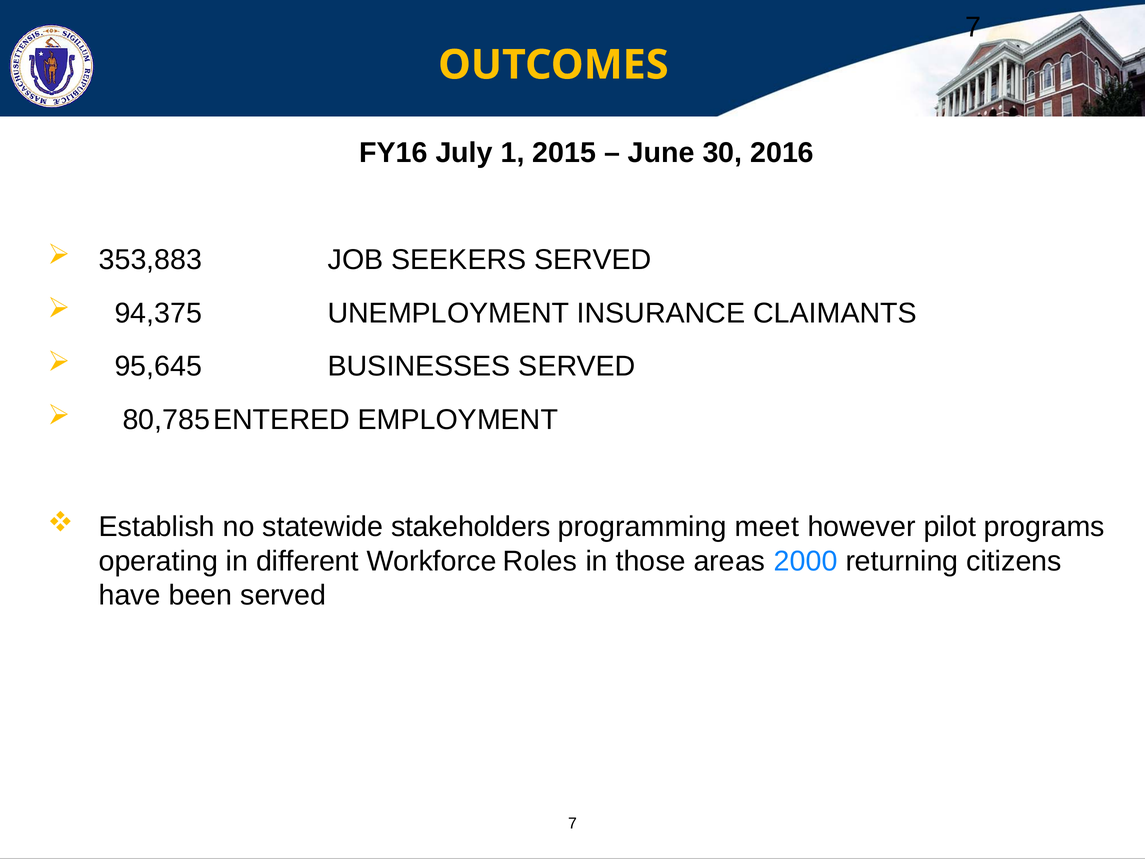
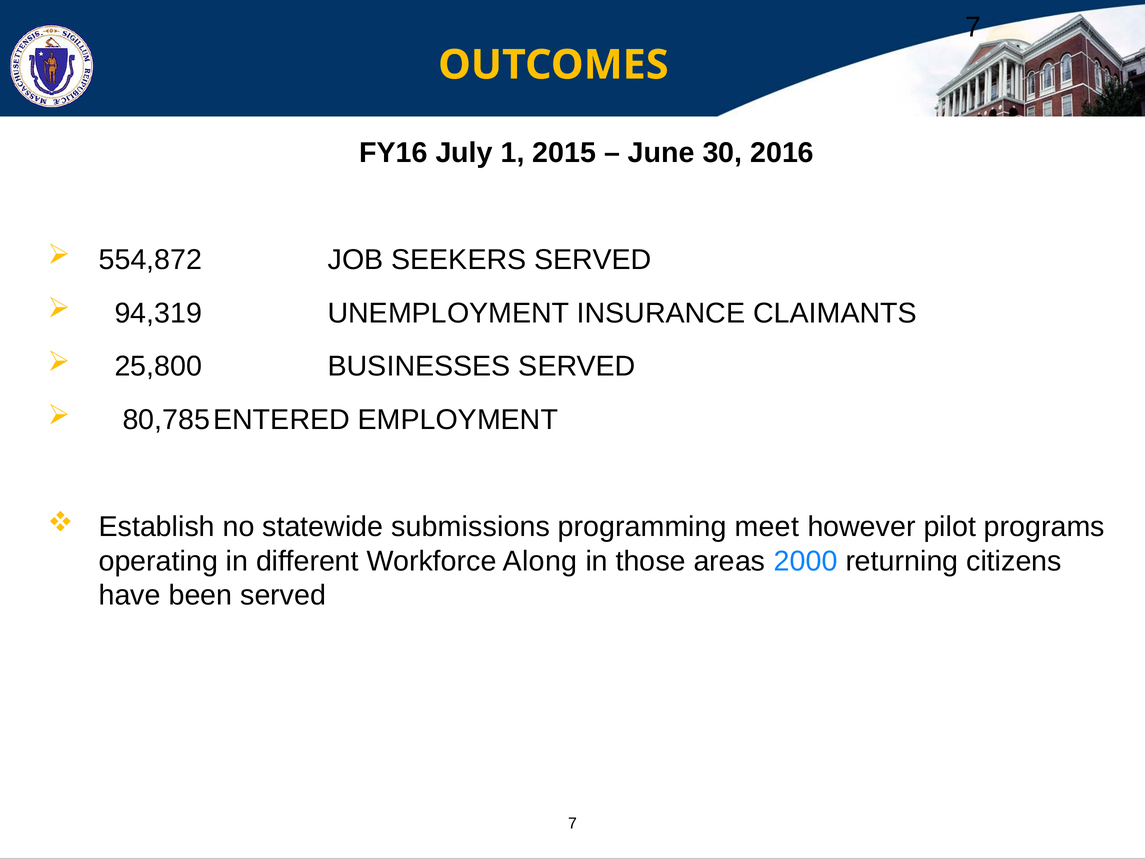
353,883: 353,883 -> 554,872 (150, 260)
94,375: 94,375 -> 94,319 (158, 313)
95,645: 95,645 -> 25,800 (158, 366)
stakeholders: stakeholders -> submissions (471, 527)
Roles: Roles -> Along (540, 561)
